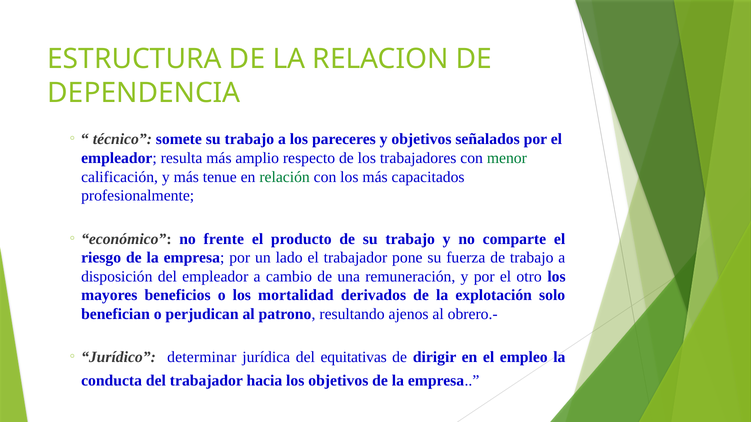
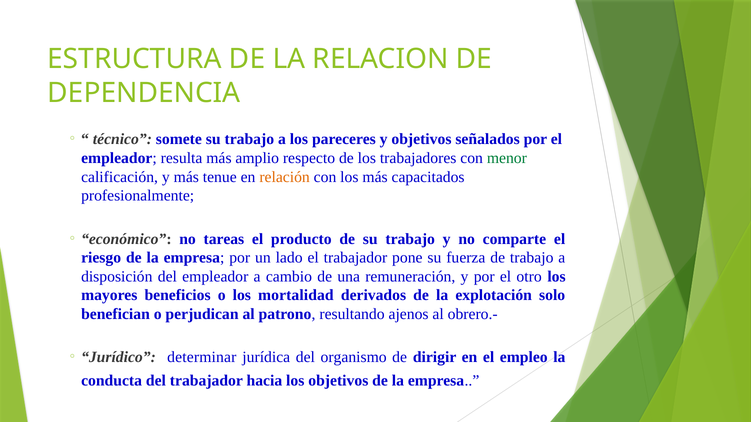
relación colour: green -> orange (285, 177)
frente: frente -> tareas (224, 239)
equitativas: equitativas -> organismo (354, 358)
